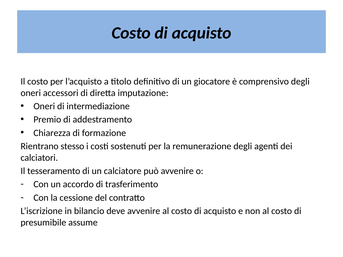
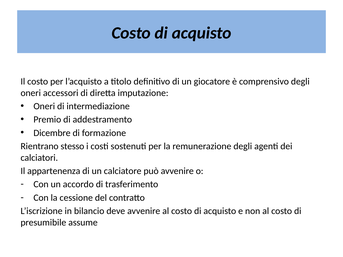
Chiarezza: Chiarezza -> Dicembre (52, 133)
tesseramento: tesseramento -> appartenenza (54, 171)
